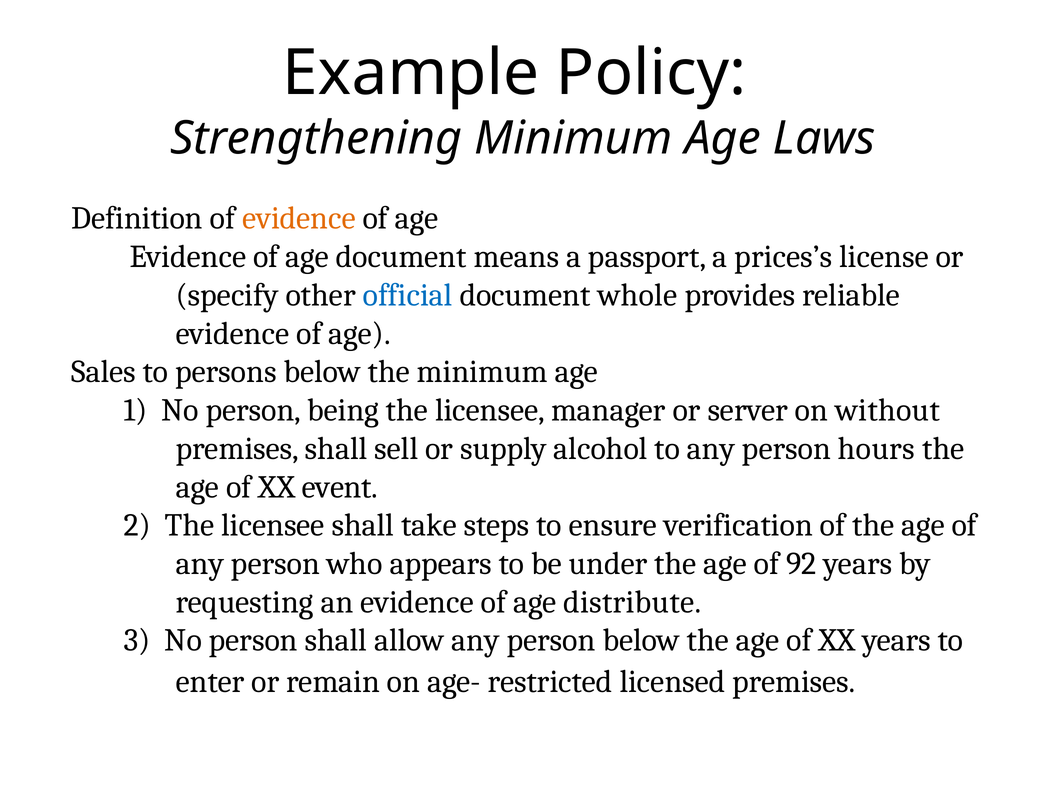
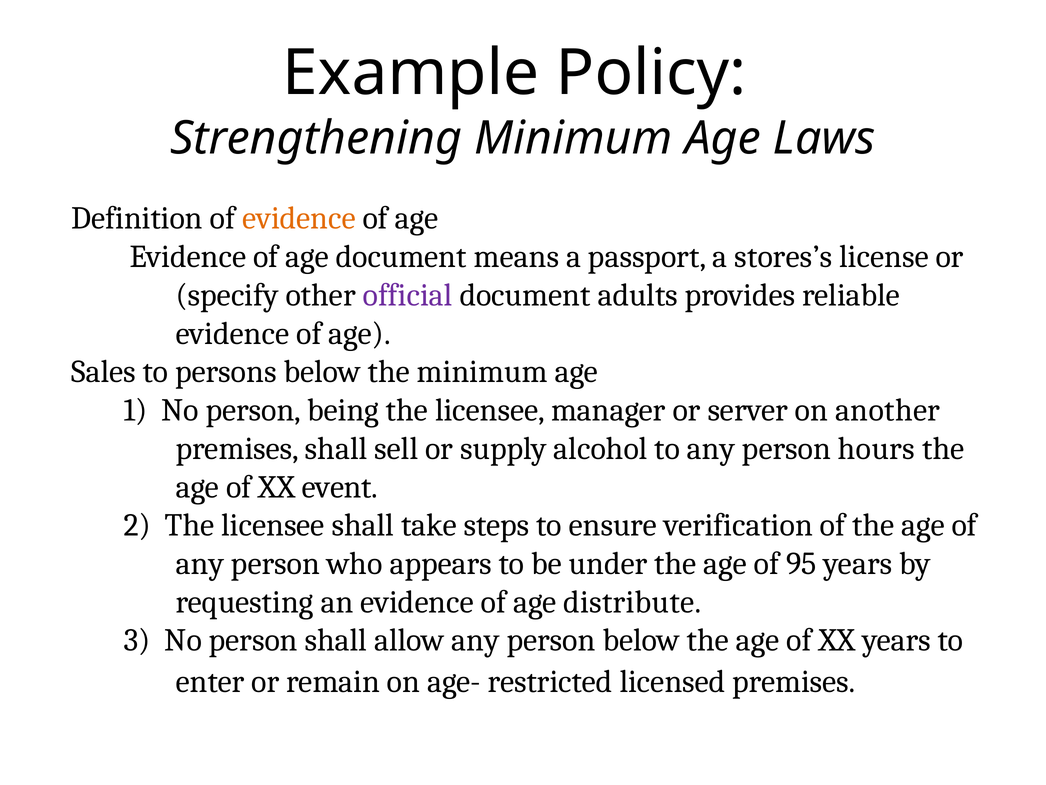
prices’s: prices’s -> stores’s (783, 257)
official colour: blue -> purple (408, 295)
whole: whole -> adults (638, 295)
without: without -> another (888, 410)
92: 92 -> 95 (801, 563)
